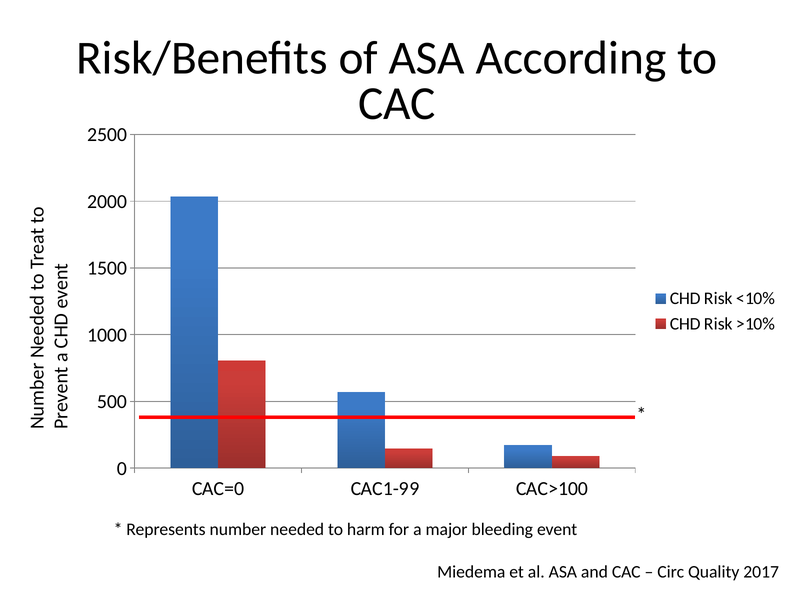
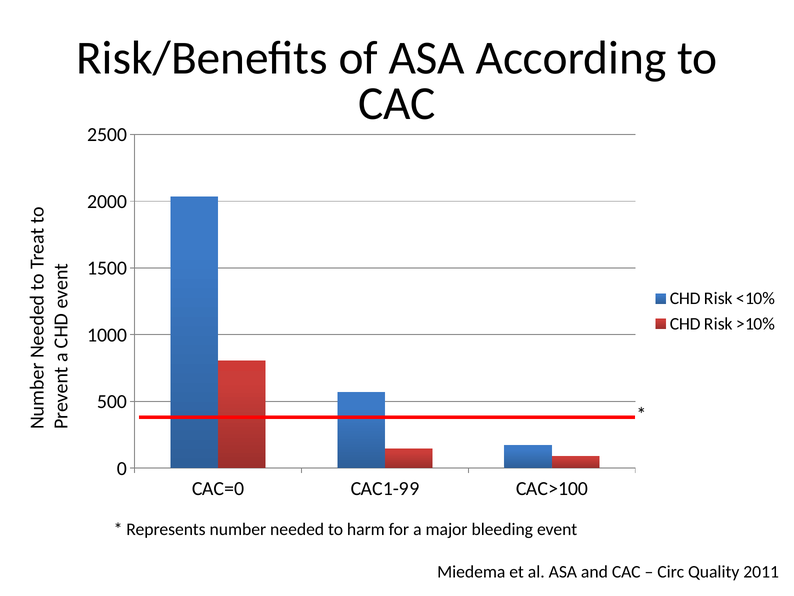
2017: 2017 -> 2011 (761, 572)
